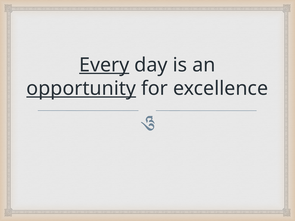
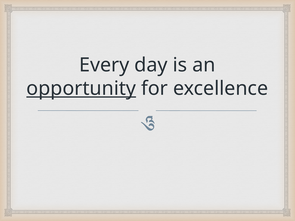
Every underline: present -> none (104, 65)
